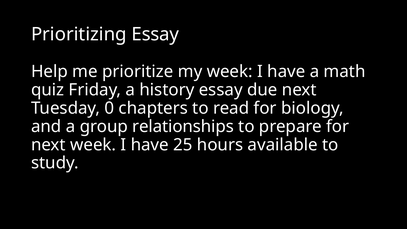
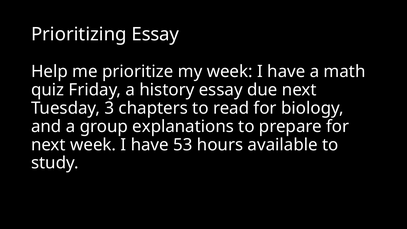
0: 0 -> 3 (109, 108)
relationships: relationships -> explanations (183, 126)
25: 25 -> 53 (183, 145)
